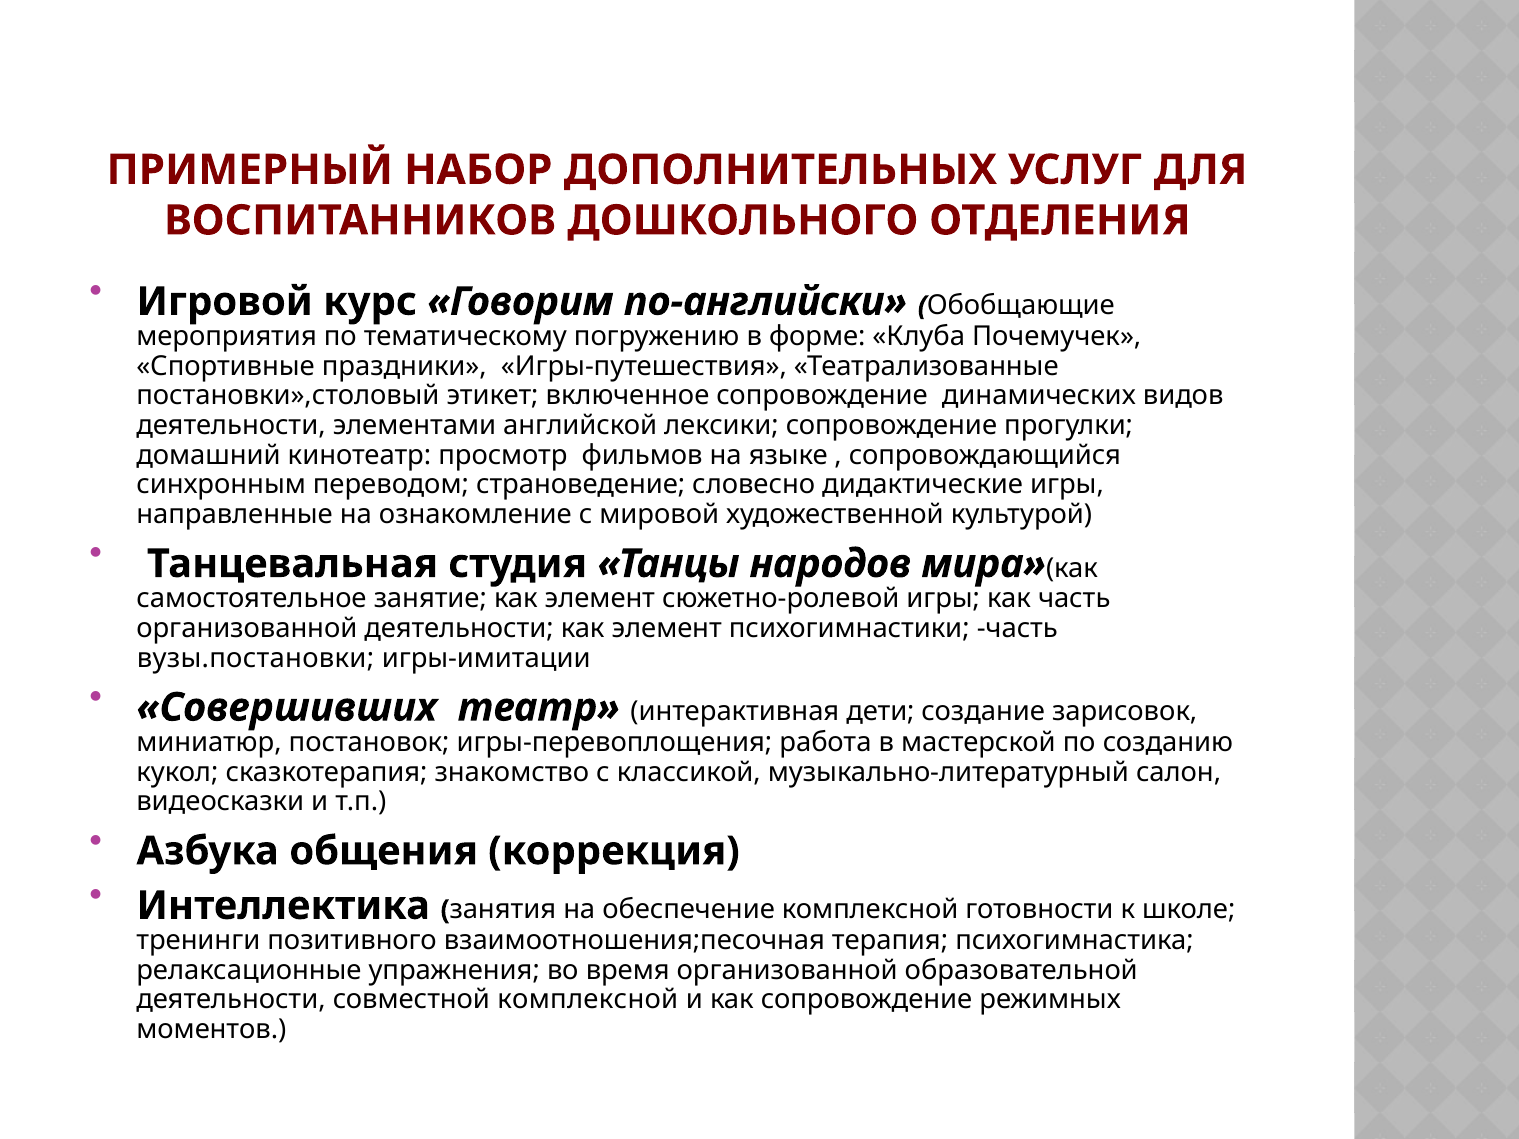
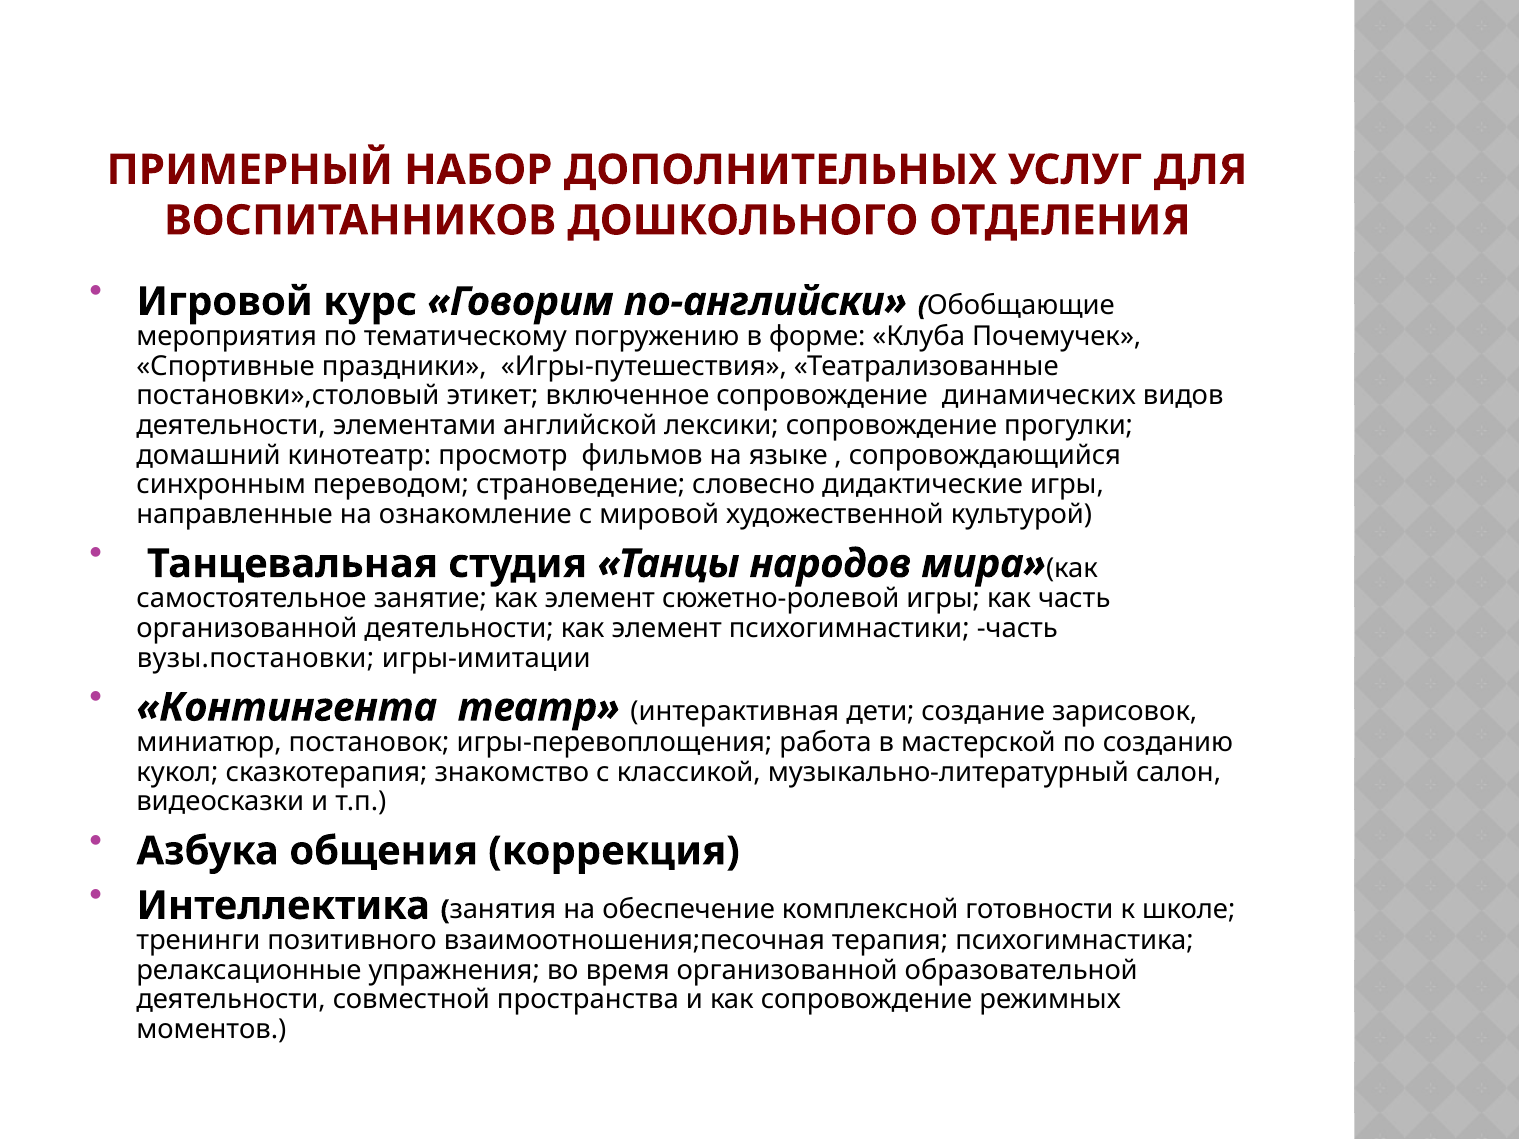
Совершивших: Совершивших -> Контингента (287, 708)
совместной комплексной: комплексной -> пространства (588, 1000)
